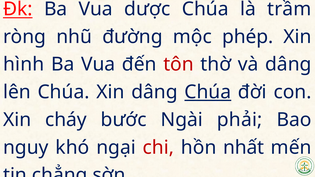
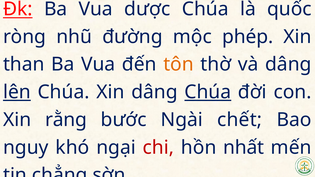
trầm: trầm -> quốc (289, 9)
hình: hình -> than (24, 64)
tôn colour: red -> orange (179, 64)
lên underline: none -> present (17, 92)
cháy: cháy -> rằng (66, 120)
phải: phải -> chết (240, 120)
